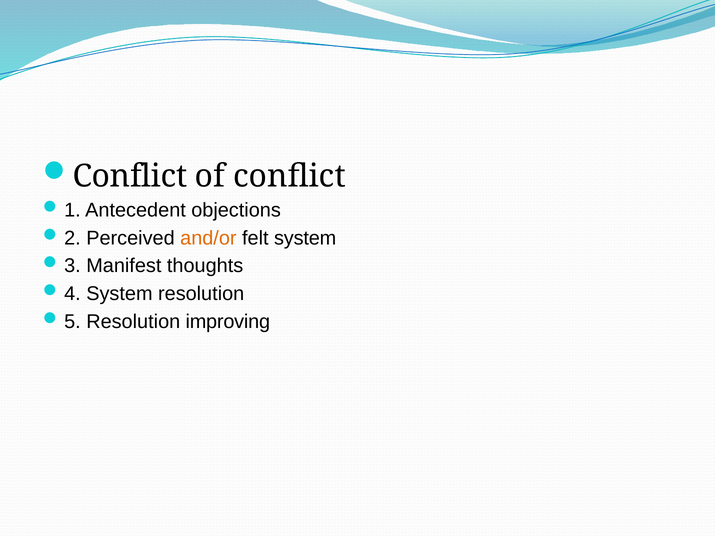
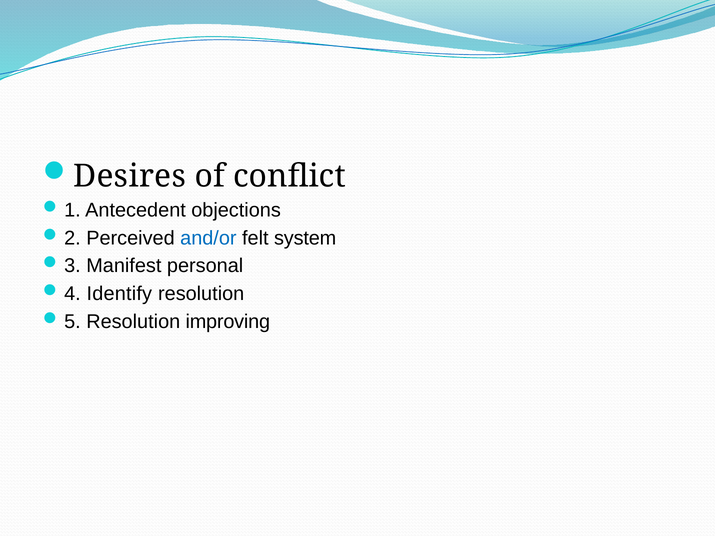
Conflict: Conflict -> Desires (130, 176)
and/or colour: orange -> blue (208, 238)
thoughts: thoughts -> personal (205, 266)
System: System -> Identify (119, 294)
